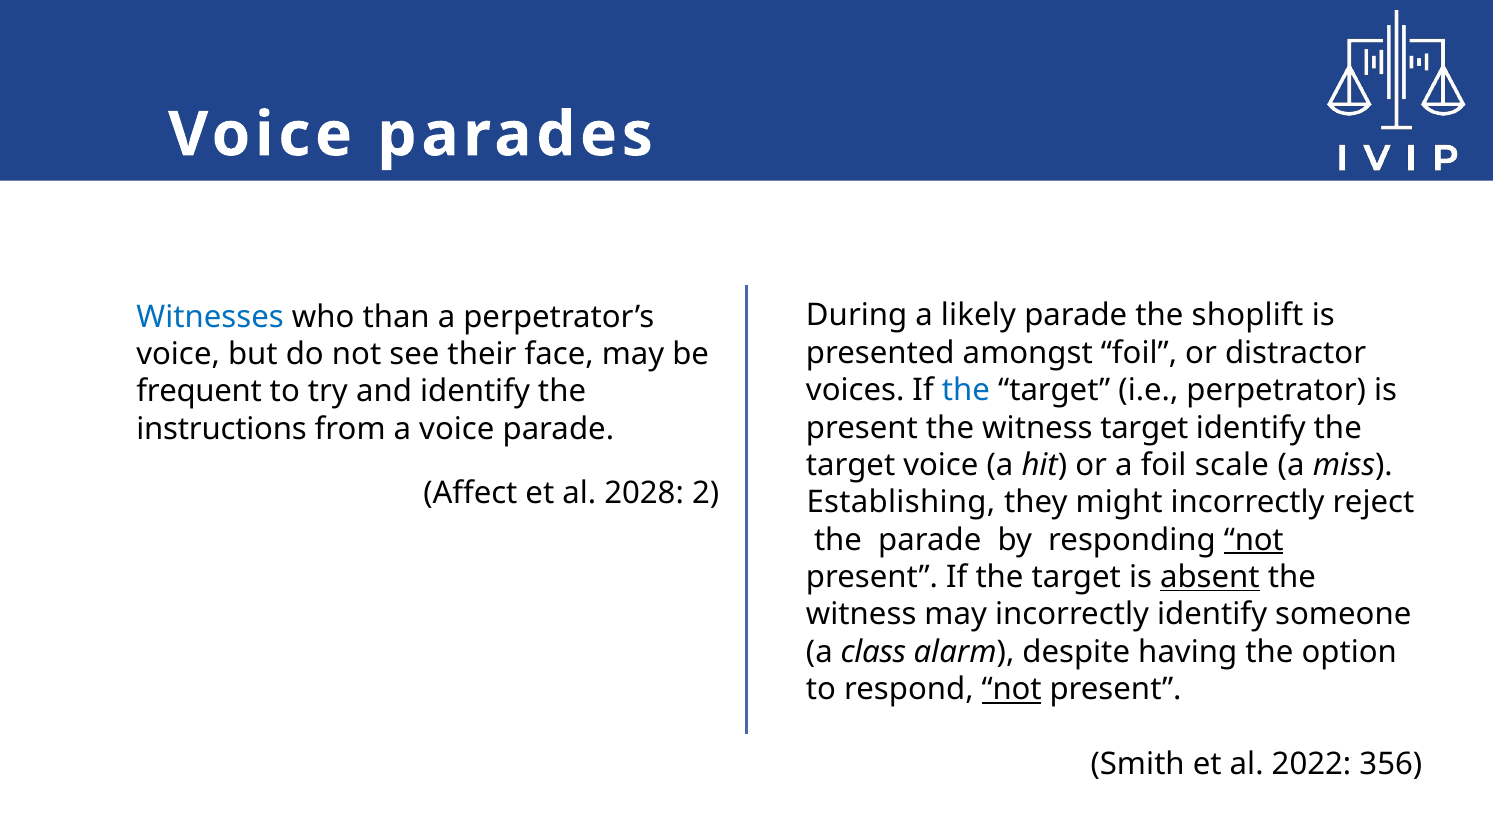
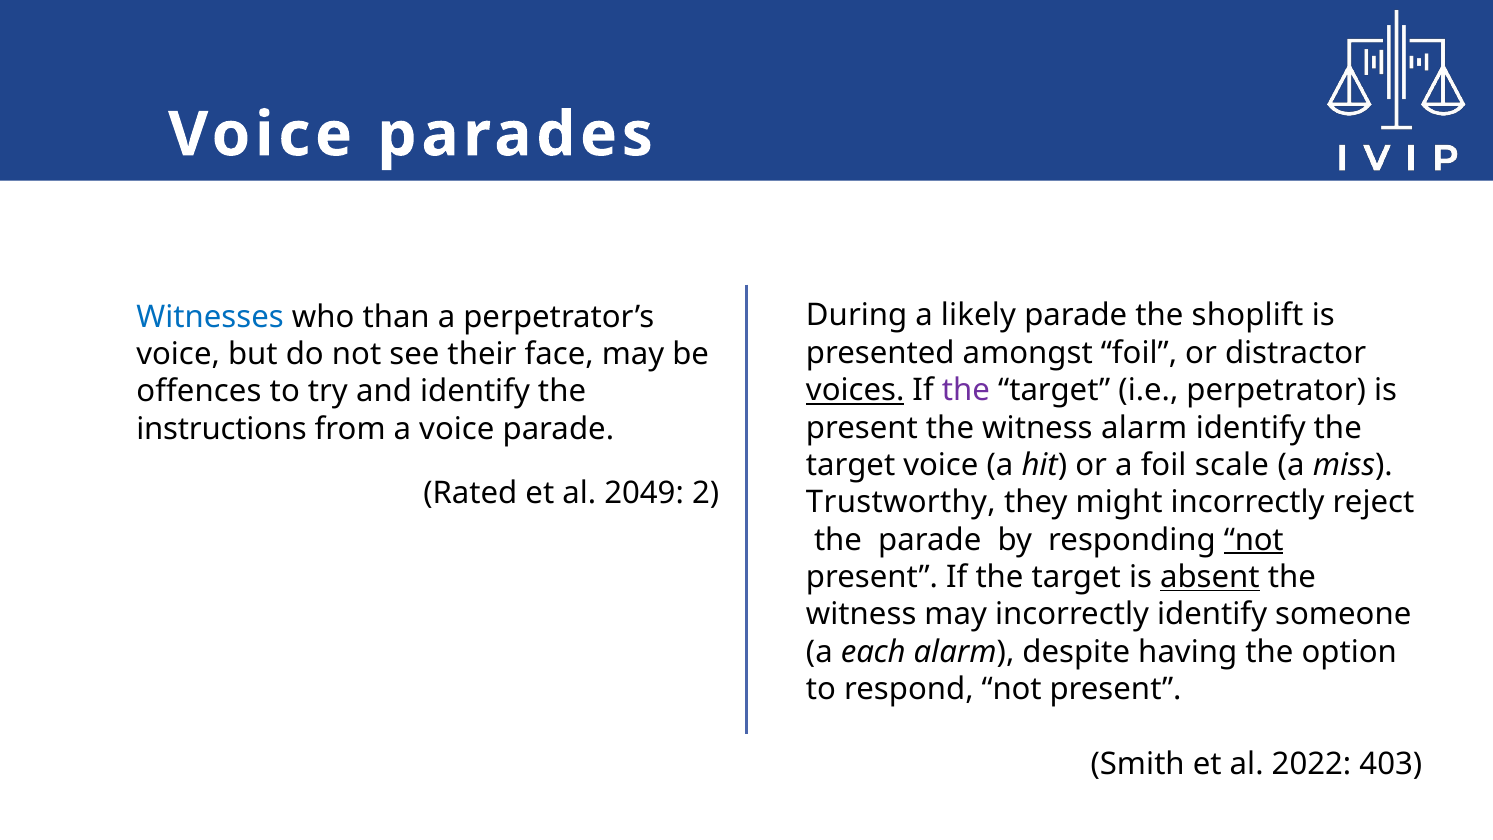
voices underline: none -> present (855, 390)
the colour: blue -> purple (966, 390)
frequent: frequent -> offences (199, 392)
witness target: target -> alarm (1144, 428)
Affect: Affect -> Rated (470, 493)
2028: 2028 -> 2049 (644, 493)
Establishing: Establishing -> Trustworthy (901, 502)
class: class -> each (873, 652)
not underline: present -> none (1012, 689)
356: 356 -> 403 (1391, 764)
